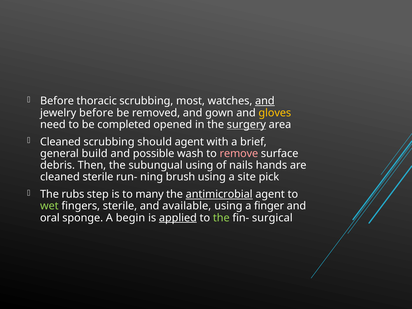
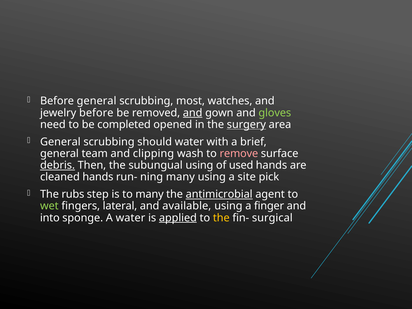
Before thoracic: thoracic -> general (97, 101)
and underline: present -> none (265, 101)
and underline: none -> present (193, 113)
gloves colour: yellow -> light green (275, 113)
Cleaned: Cleaned -> General (60, 142)
should agent: agent -> water (189, 142)
build: build -> team (95, 154)
possible: possible -> clipping (153, 154)
debris underline: none -> present (58, 165)
nails: nails -> used (241, 165)
cleaned sterile: sterile -> hands (98, 177)
ning brush: brush -> many (180, 177)
fingers sterile: sterile -> lateral (120, 206)
oral: oral -> into (50, 218)
A begin: begin -> water (130, 218)
the colour: light green -> yellow (221, 218)
